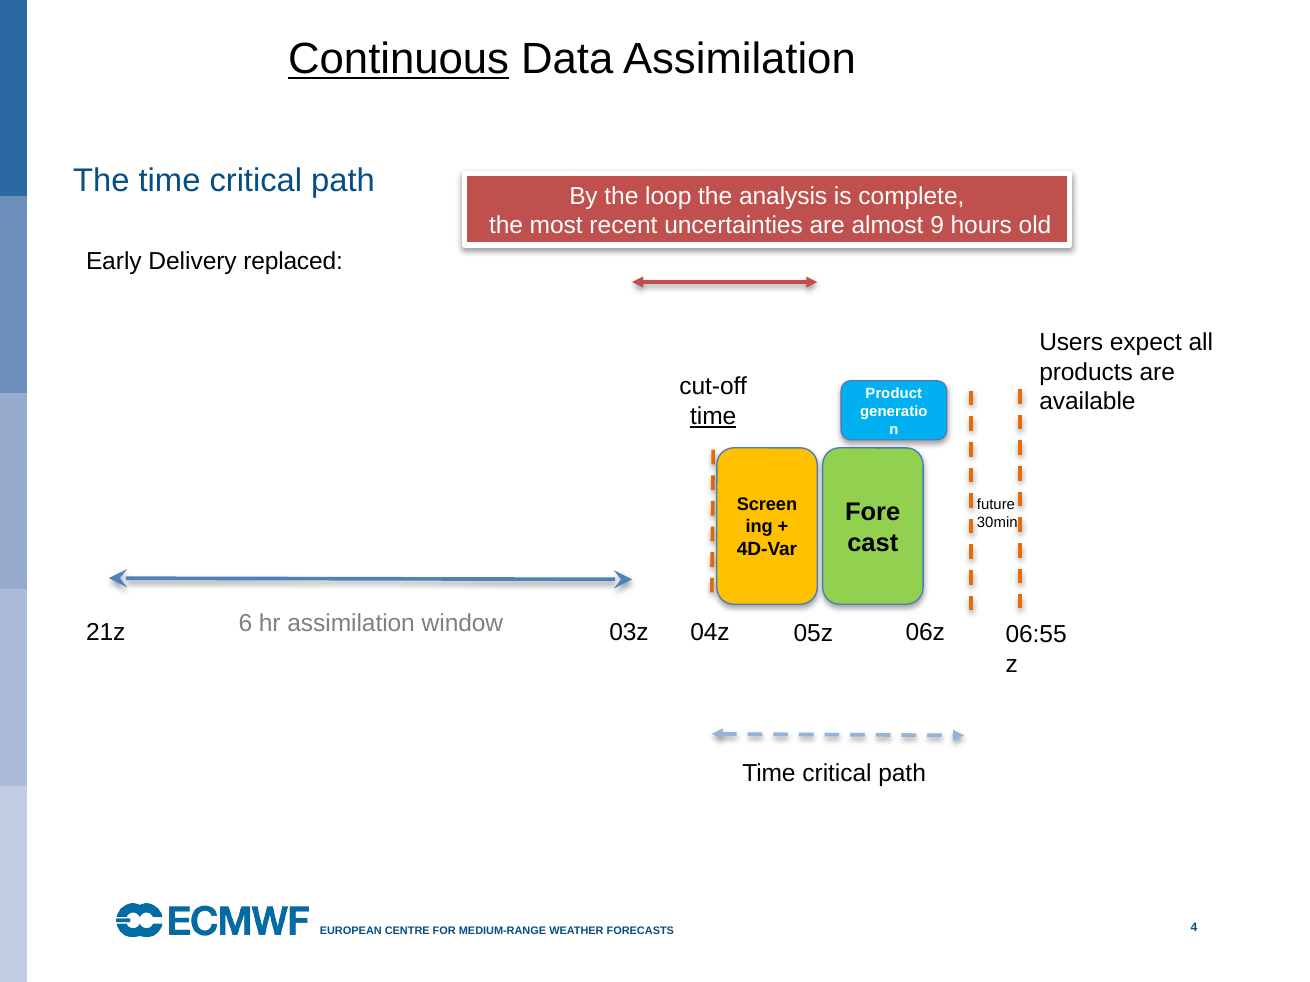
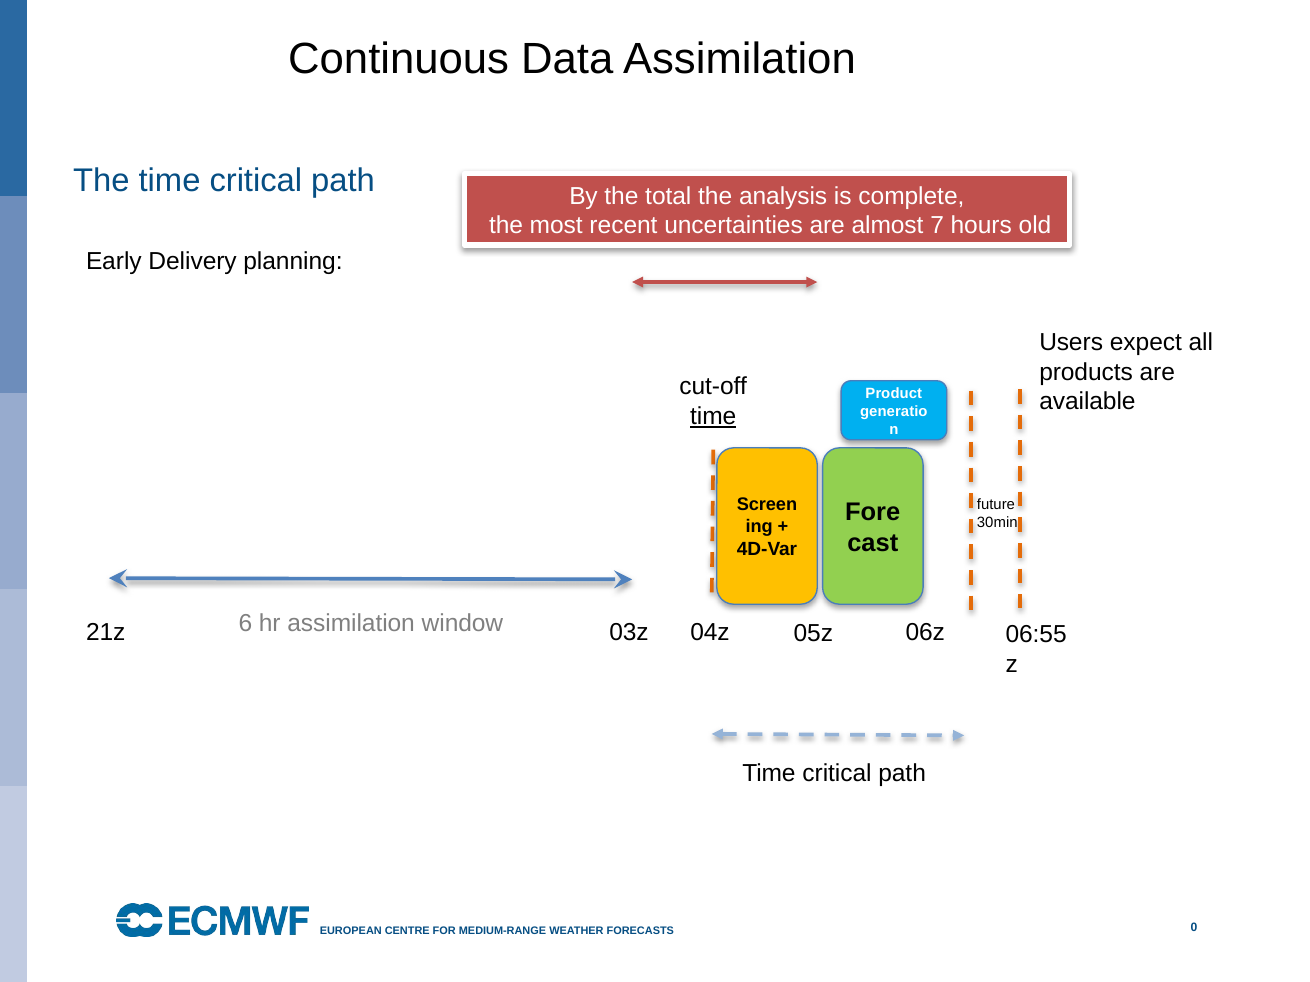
Continuous underline: present -> none (399, 59)
loop: loop -> total (668, 196)
9: 9 -> 7 (937, 226)
replaced: replaced -> planning (293, 261)
4: 4 -> 0 (1194, 928)
